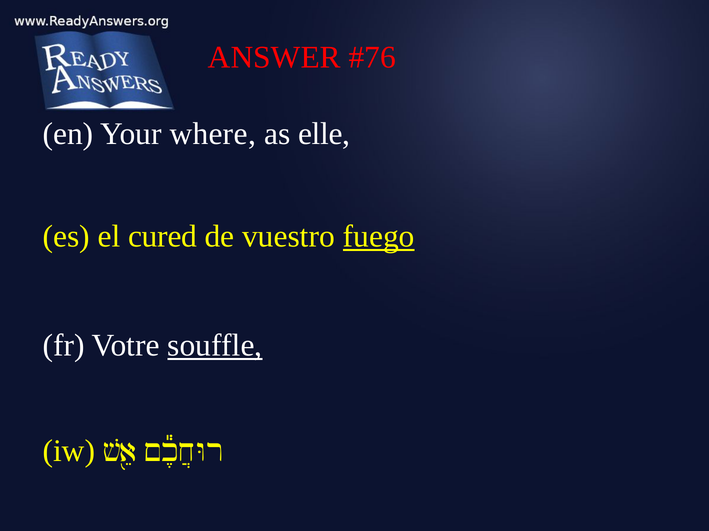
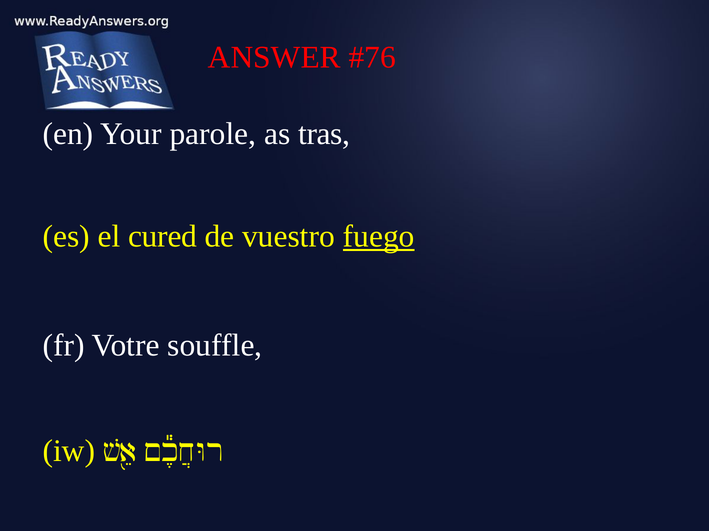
where: where -> parole (213, 134)
elle: elle -> tras (324, 134)
souffle underline: present -> none (215, 346)
